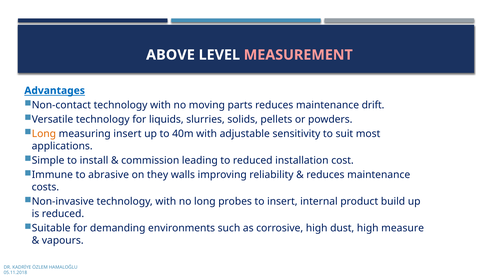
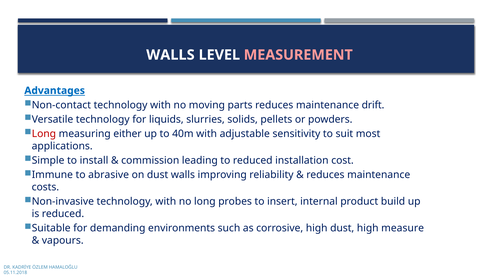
ABOVE: ABOVE -> WALLS (170, 55)
Long colour: orange -> red (44, 134)
measuring insert: insert -> either (127, 134)
on they: they -> dust (158, 175)
